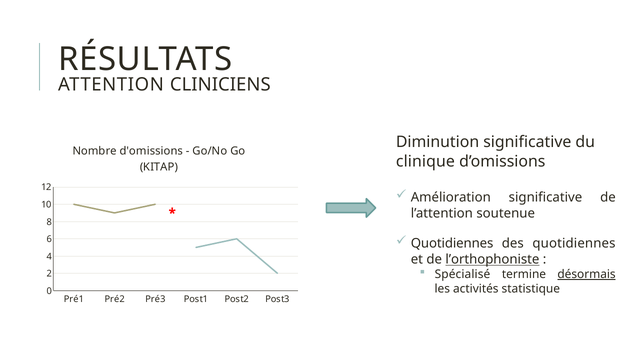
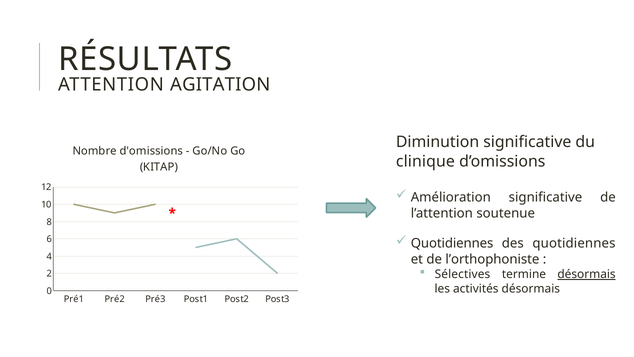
CLINICIENS: CLINICIENS -> AGITATION (220, 85)
l’orthophoniste underline: present -> none (492, 259)
Spécialisé: Spécialisé -> Sélectives (462, 274)
activités statistique: statistique -> désormais (531, 288)
